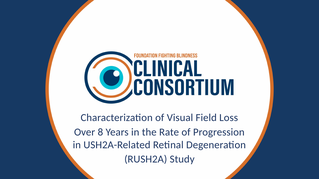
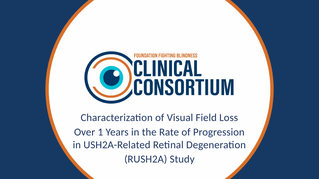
8: 8 -> 1 (100, 132)
